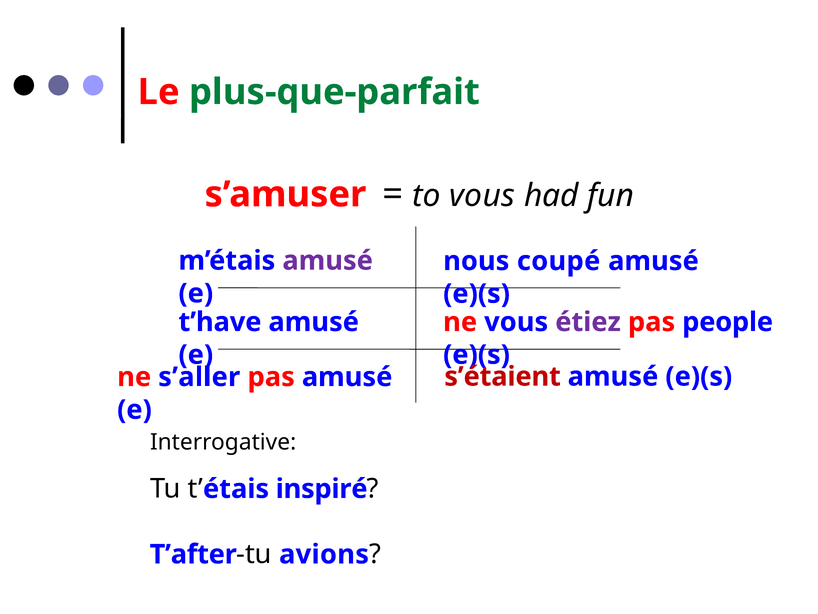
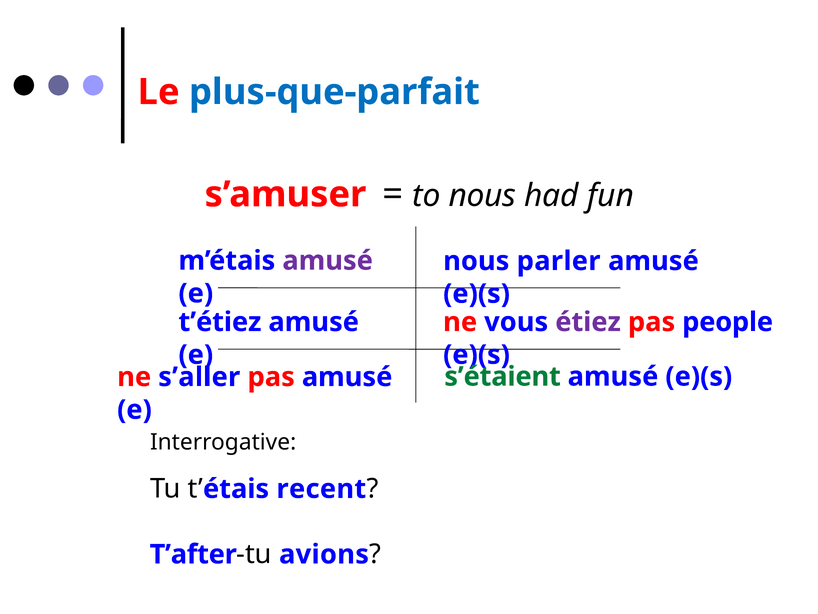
plus-que-parfait colour: green -> blue (334, 92)
to vous: vous -> nous (482, 196)
coupé: coupé -> parler (559, 261)
t’have: t’have -> t’étiez (220, 322)
s’étaient colour: red -> green (503, 376)
inspiré: inspiré -> recent (321, 489)
